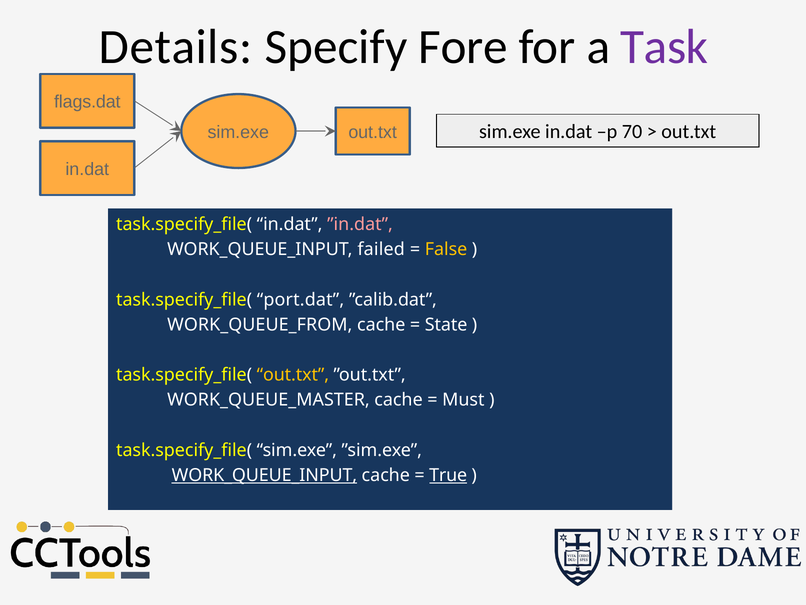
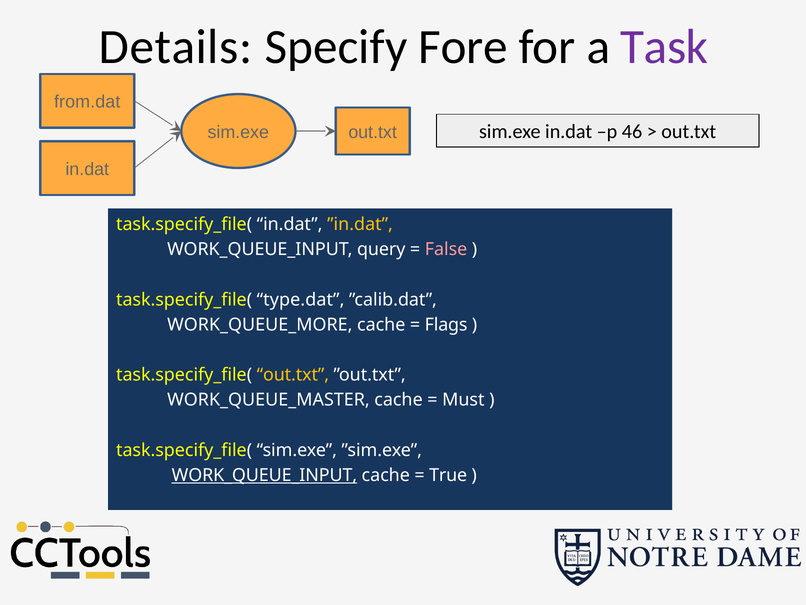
flags.dat: flags.dat -> from.dat (87, 102)
70: 70 -> 46 (632, 132)
”in.dat colour: pink -> yellow (360, 224)
failed: failed -> query (381, 249)
False colour: yellow -> pink (446, 249)
port.dat: port.dat -> type.dat (301, 299)
WORK_QUEUE_FROM: WORK_QUEUE_FROM -> WORK_QUEUE_MORE (260, 325)
State: State -> Flags (446, 325)
True underline: present -> none (448, 475)
